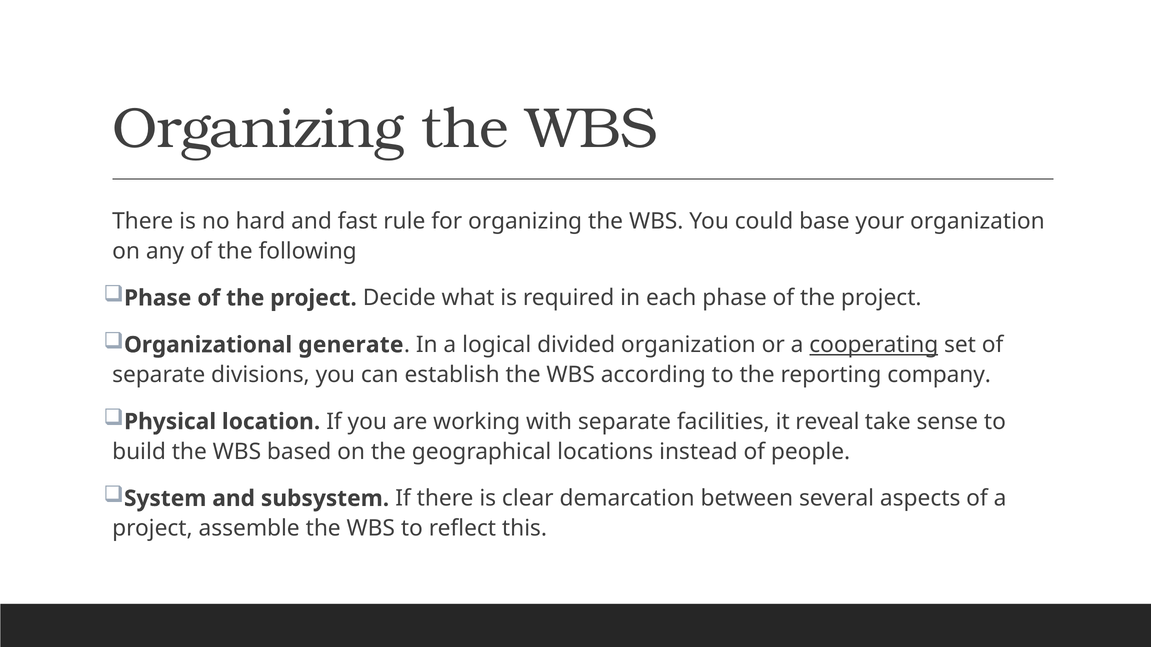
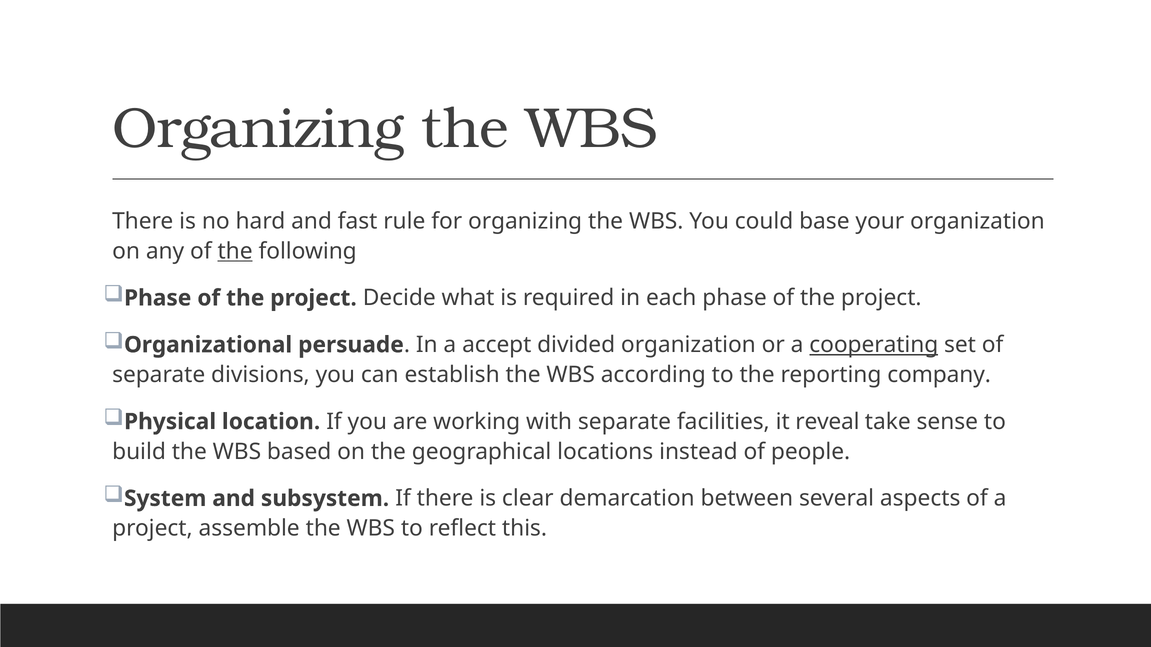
the underline: none -> present (235, 251)
generate: generate -> persuade (351, 345)
logical: logical -> accept (497, 345)
